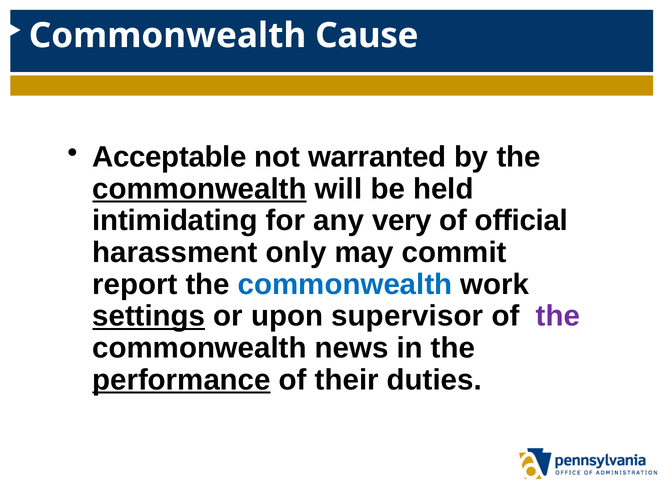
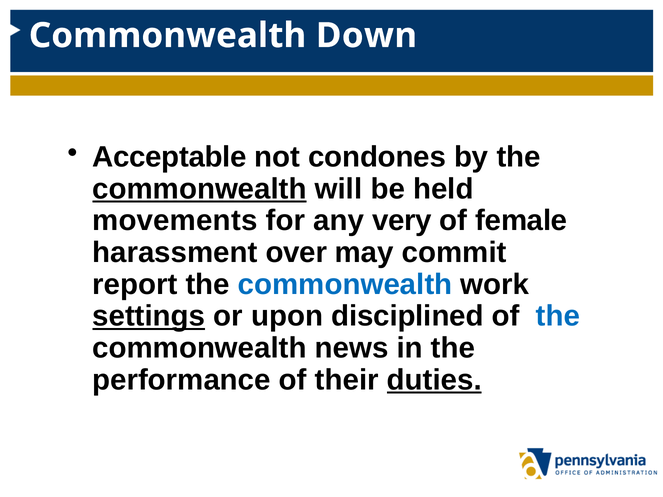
Cause: Cause -> Down (366, 36)
warranted: warranted -> condones (377, 157)
intimidating: intimidating -> movements (175, 221)
official: official -> female (521, 221)
only: only -> over (296, 253)
supervisor: supervisor -> disciplined (407, 316)
the colour: purple -> blue (558, 316)
performance underline: present -> none (181, 380)
duties underline: none -> present (434, 380)
